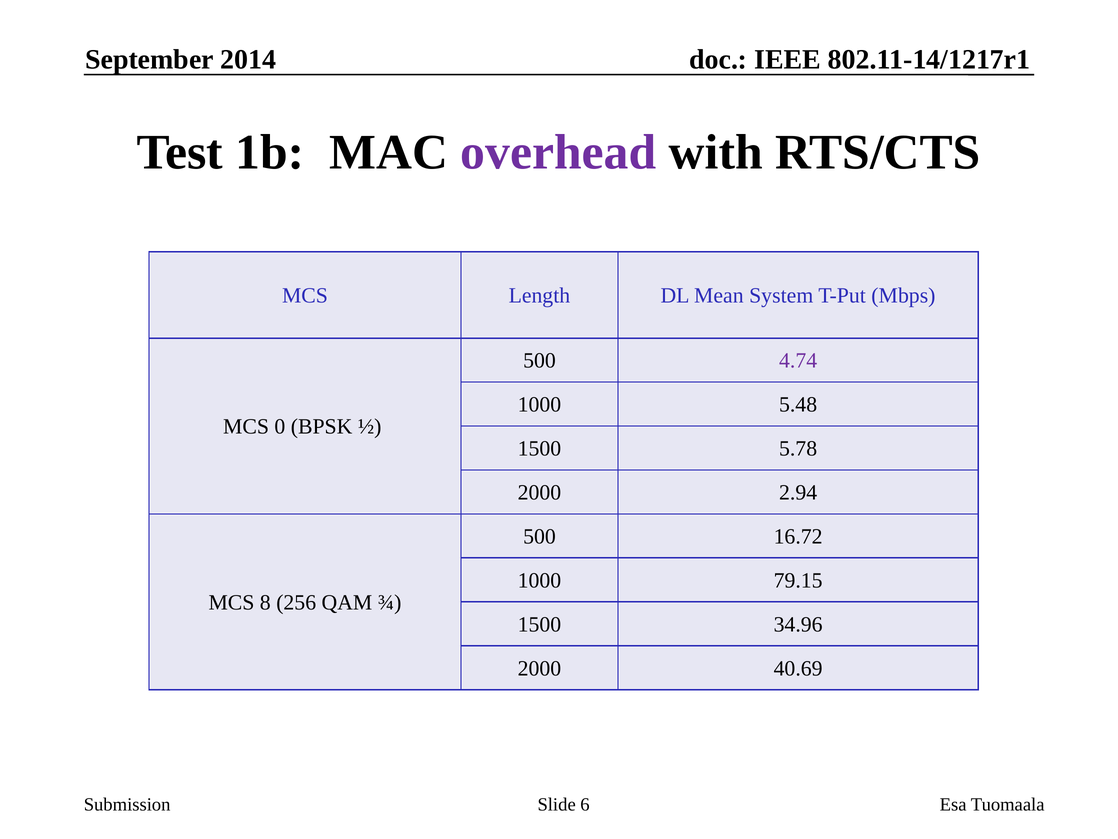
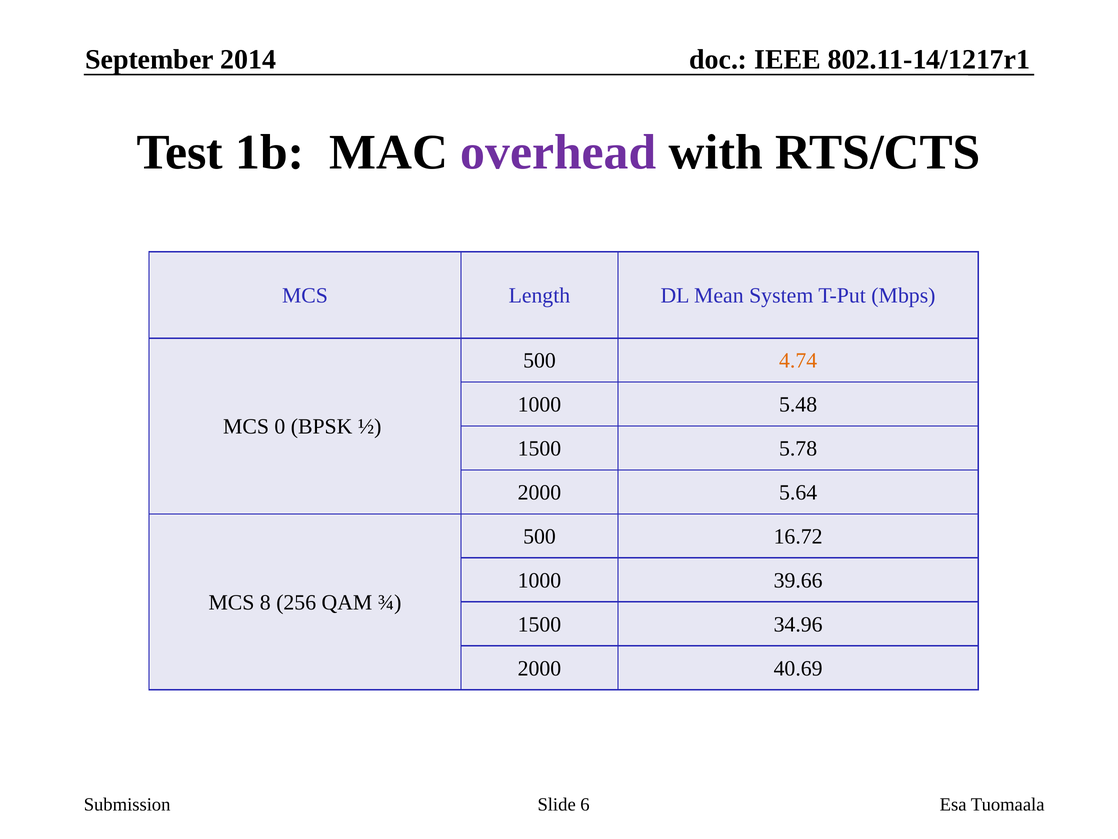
4.74 colour: purple -> orange (798, 360)
2.94: 2.94 -> 5.64 (798, 492)
79.15: 79.15 -> 39.66 (798, 580)
